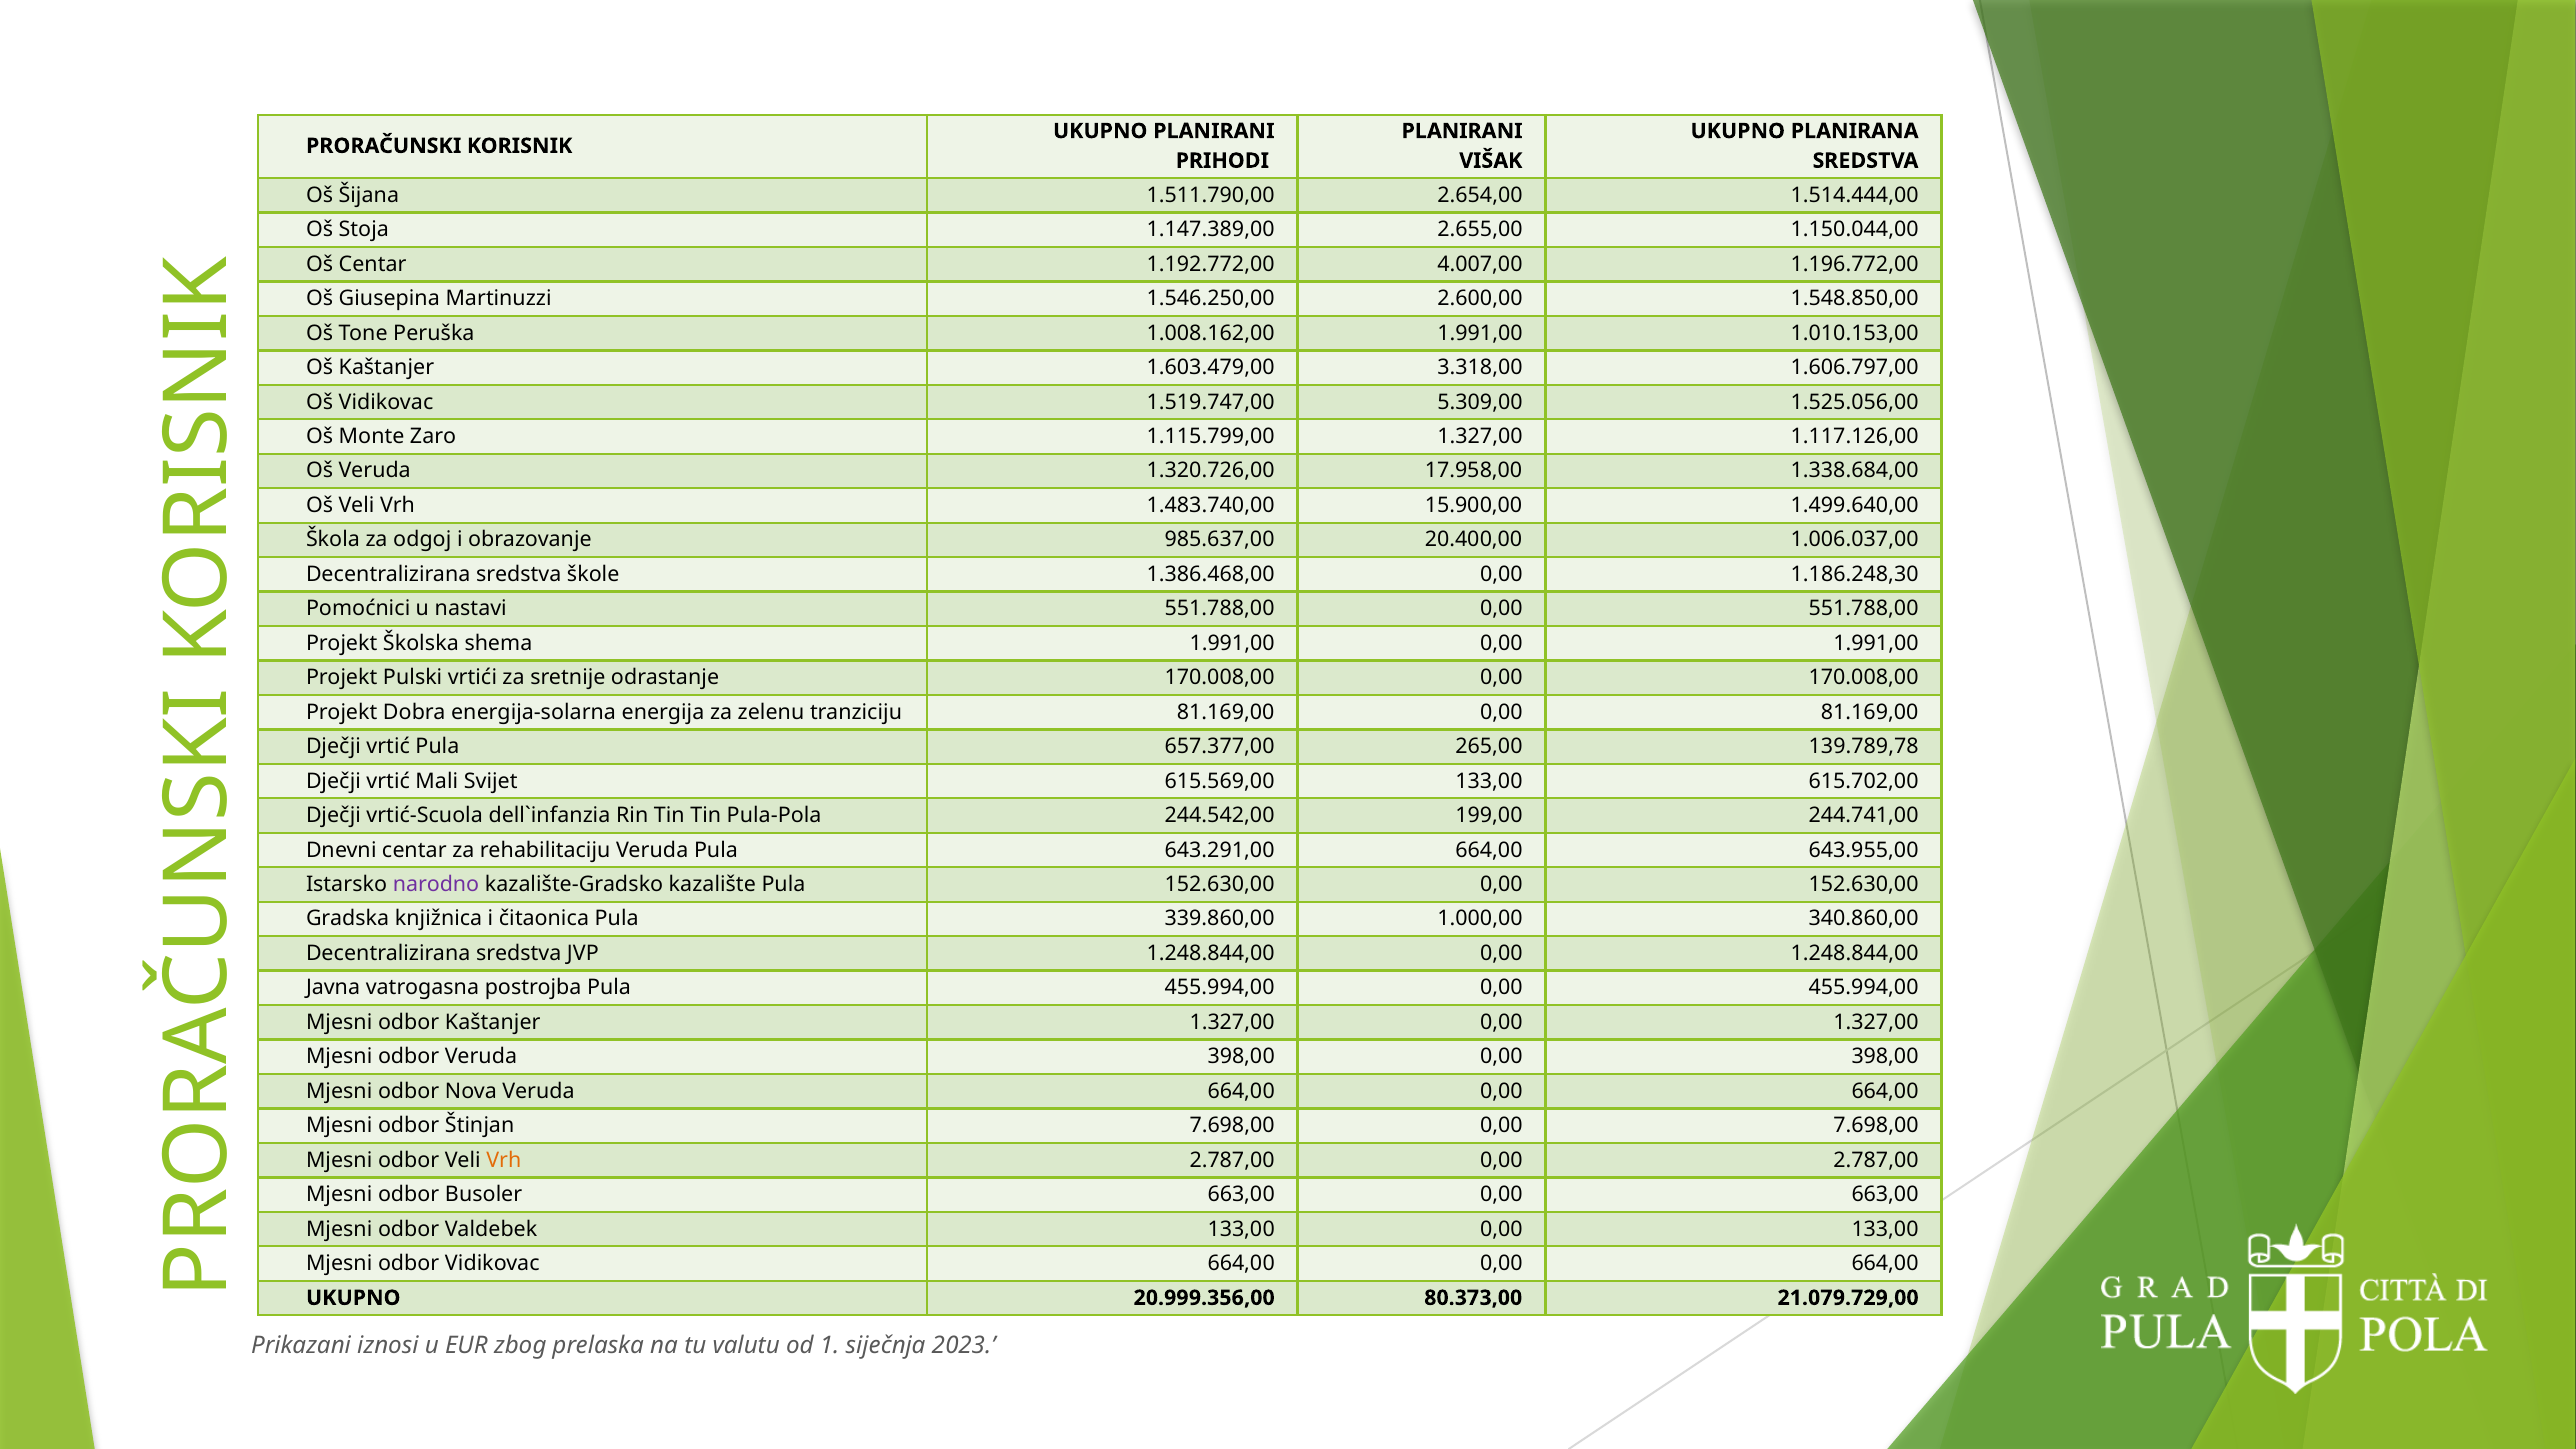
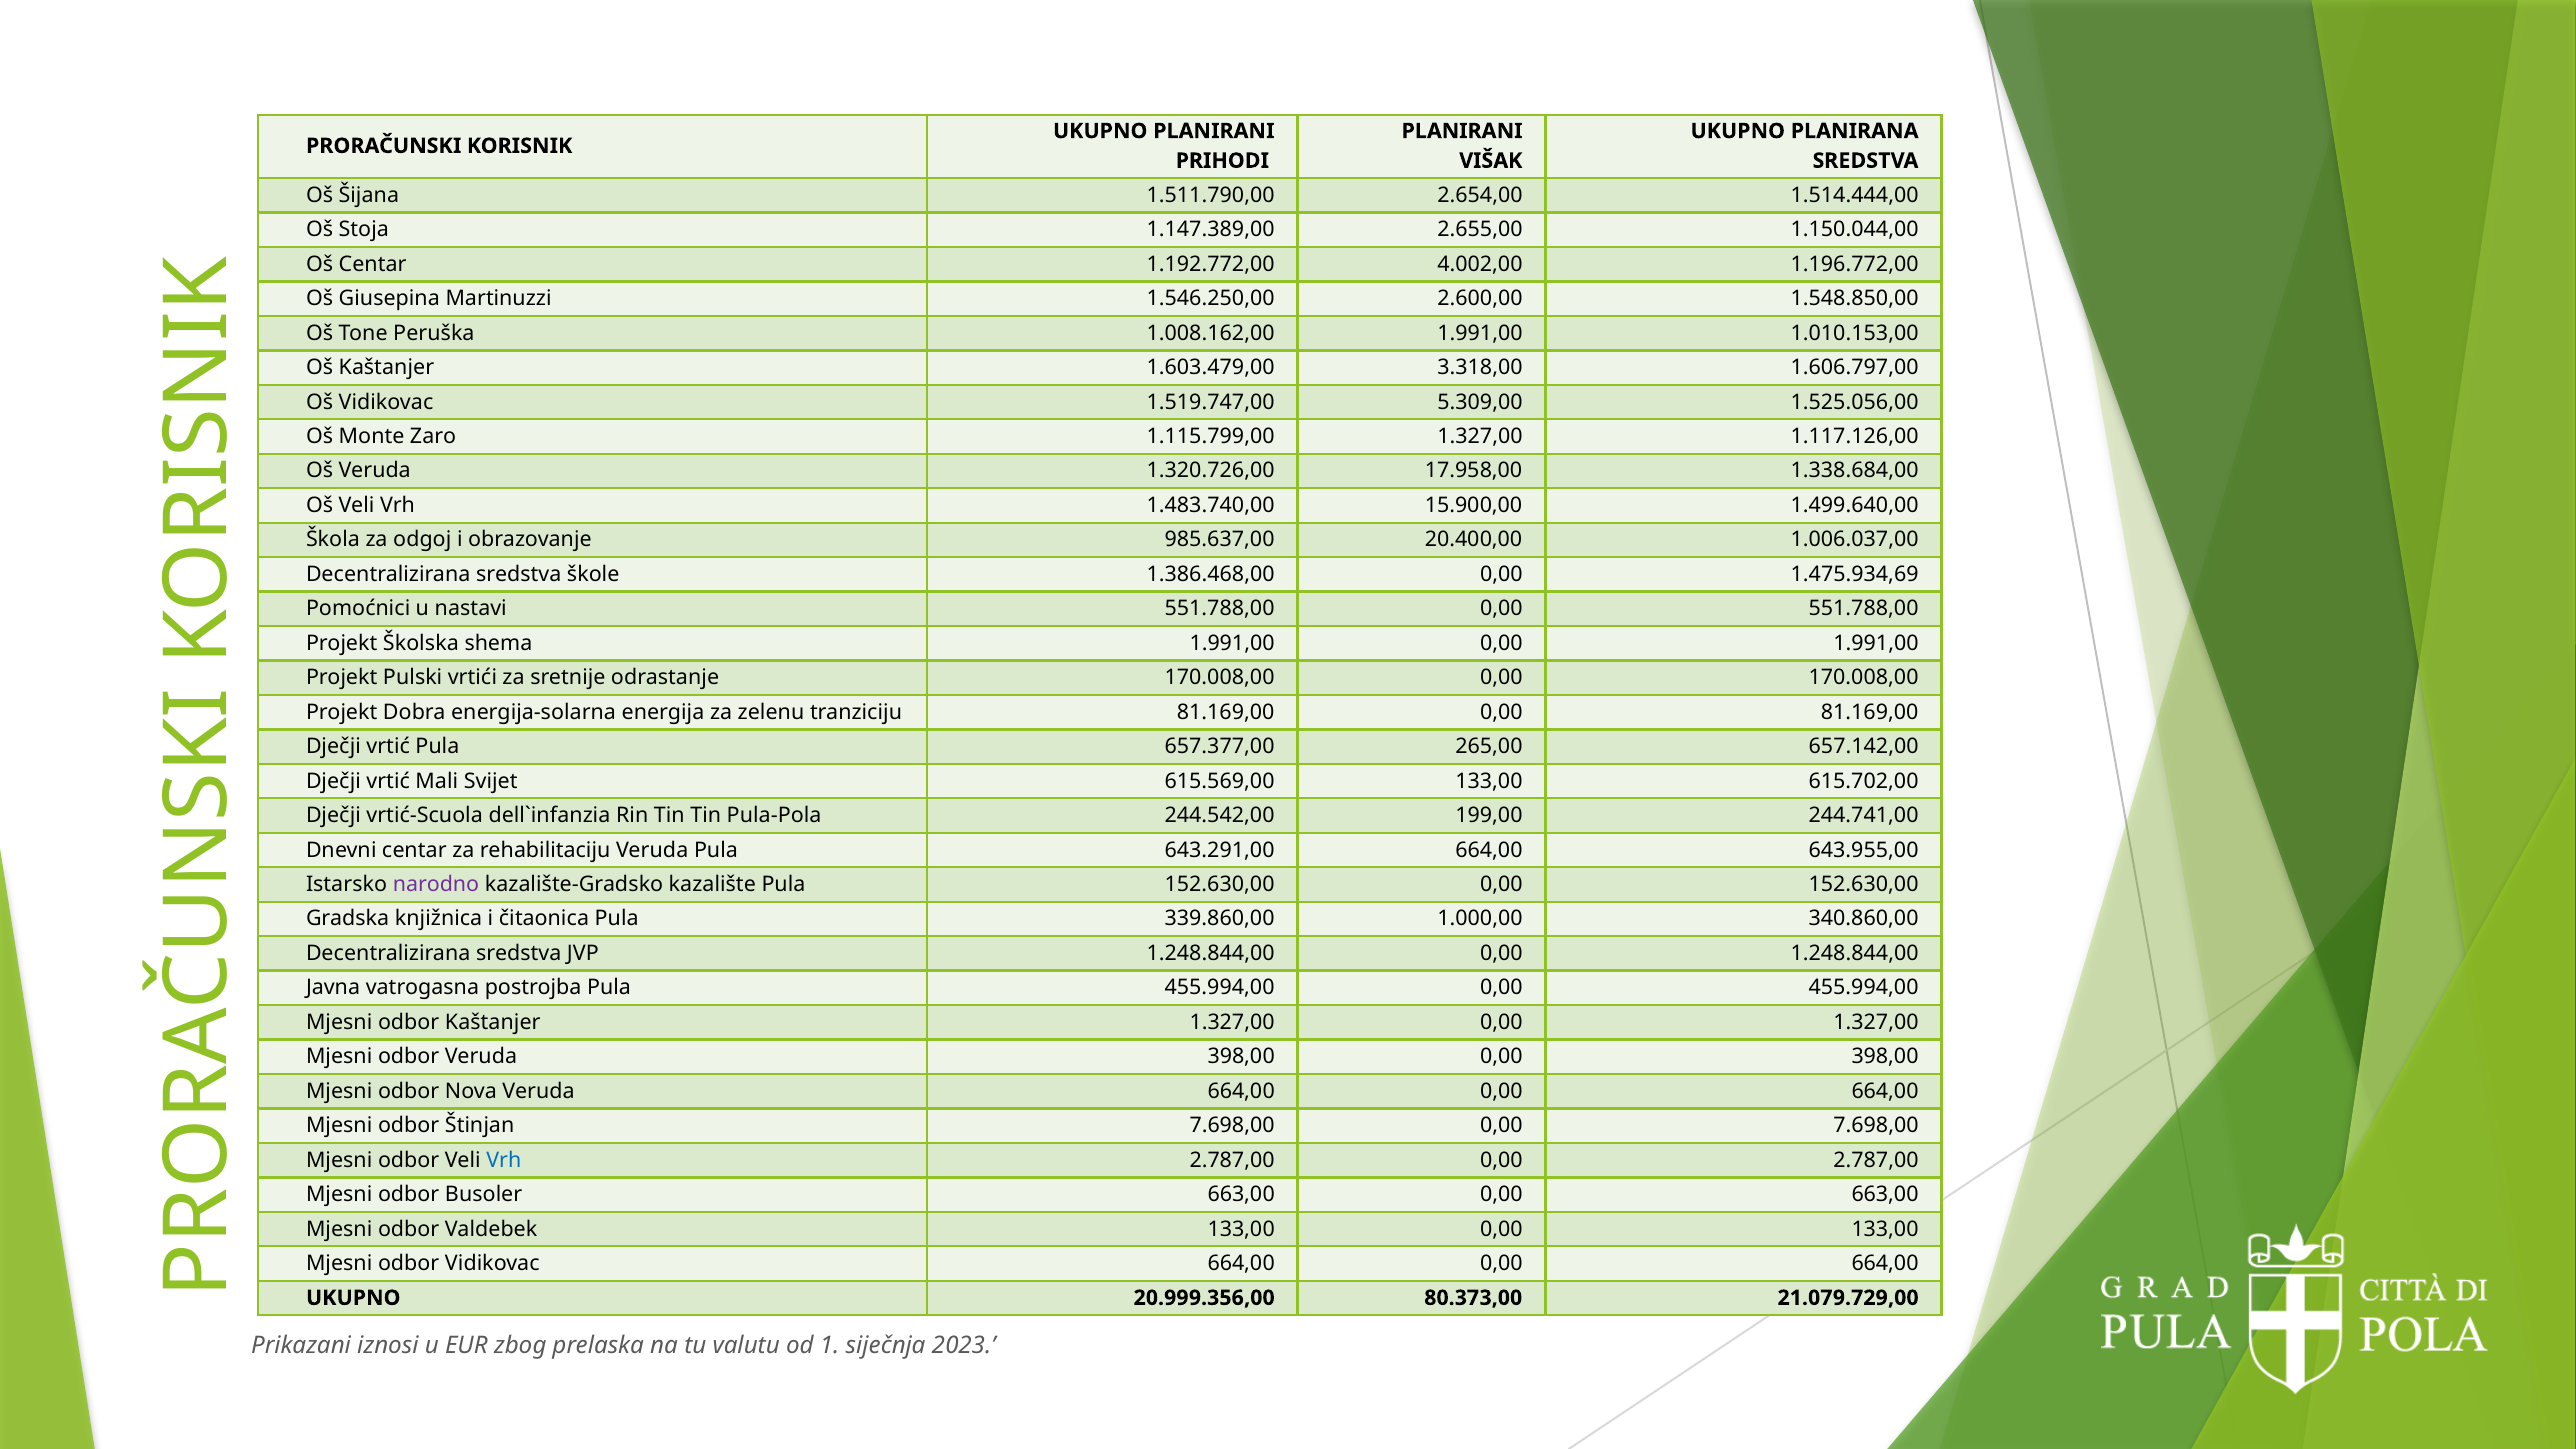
4.007,00: 4.007,00 -> 4.002,00 (1480, 264)
1.186.248,30: 1.186.248,30 -> 1.475.934,69 (1855, 574)
139.789,78: 139.789,78 -> 657.142,00 (1864, 747)
Vrh colour: orange -> blue (504, 1160)
